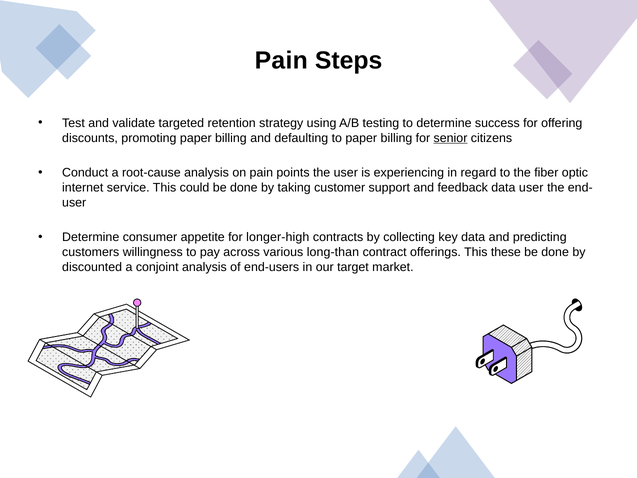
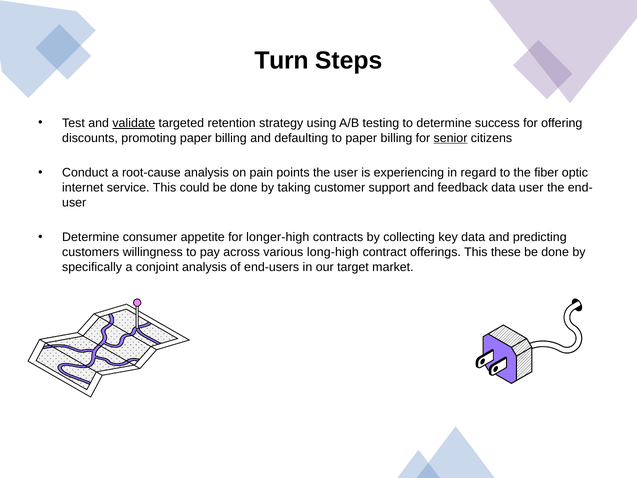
Pain: Pain -> Turn (281, 61)
validate underline: none -> present (134, 123)
long-than: long-than -> long-high (333, 252)
discounted: discounted -> specifically (92, 267)
